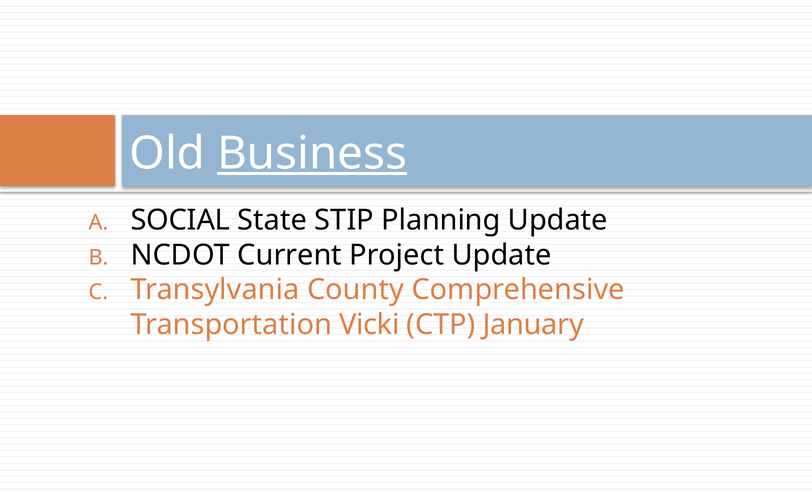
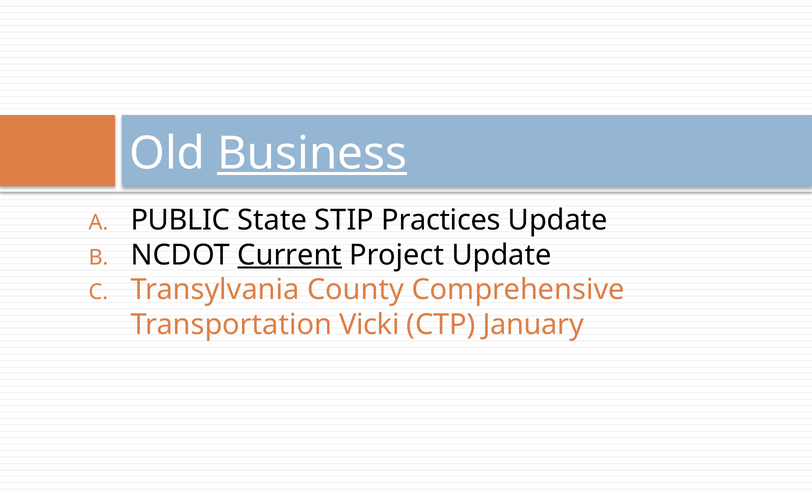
SOCIAL: SOCIAL -> PUBLIC (180, 220)
Planning: Planning -> Practices (441, 220)
Current underline: none -> present (290, 255)
